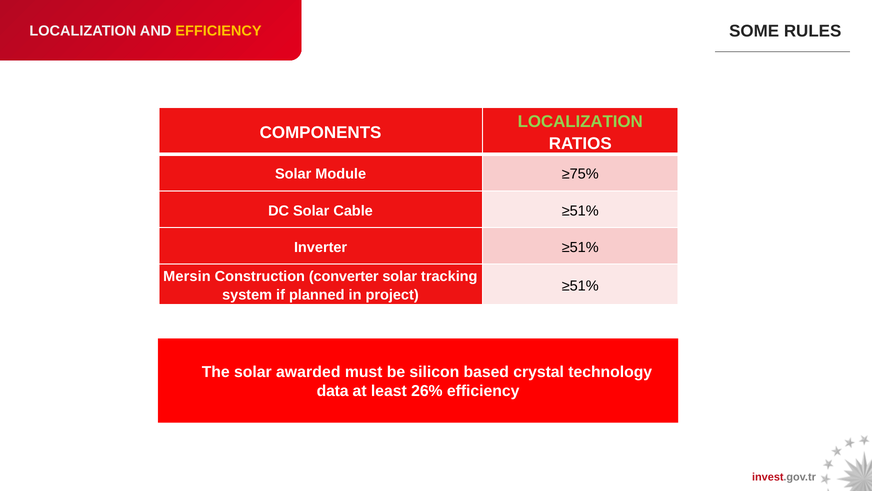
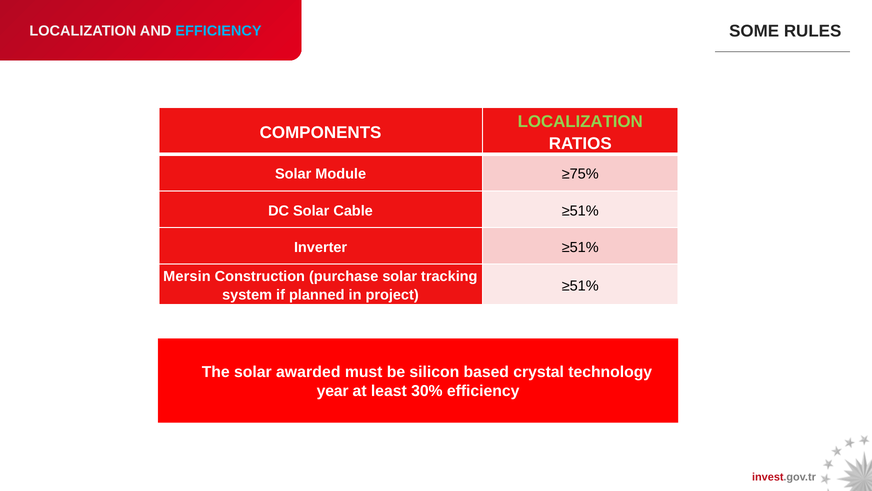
EFFICIENCY colour: yellow -> light blue (218, 31)
converter: converter -> purchase (344, 276)
data: data -> year (333, 391)
26%: 26% -> 30% (427, 391)
